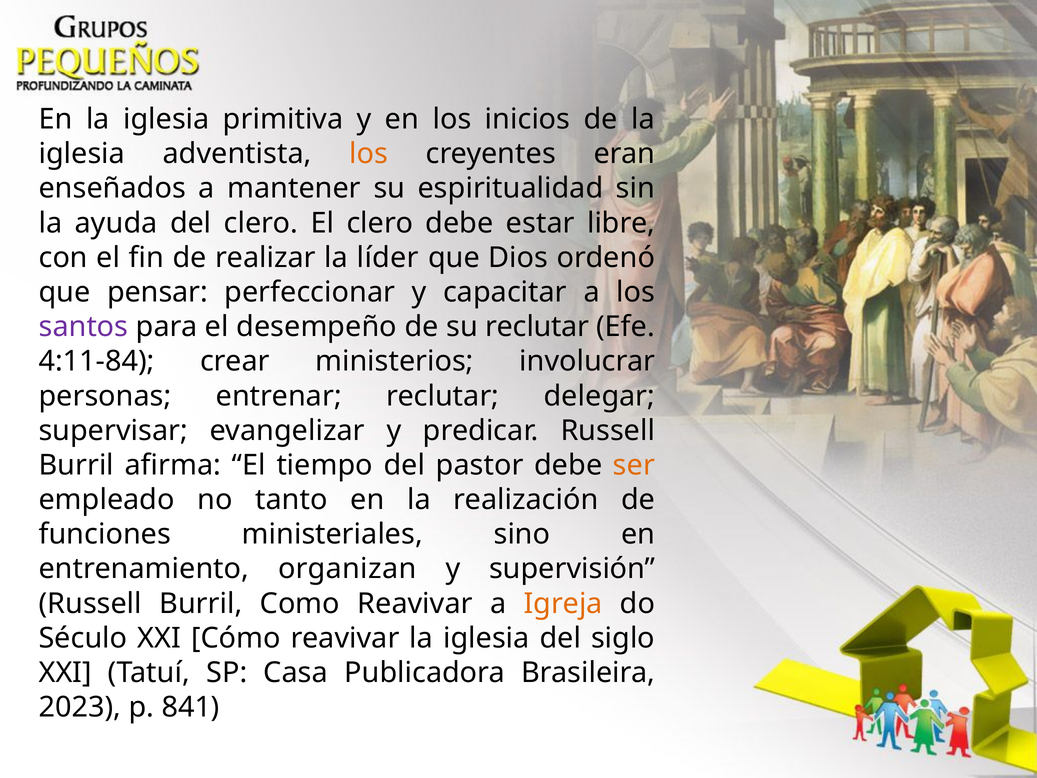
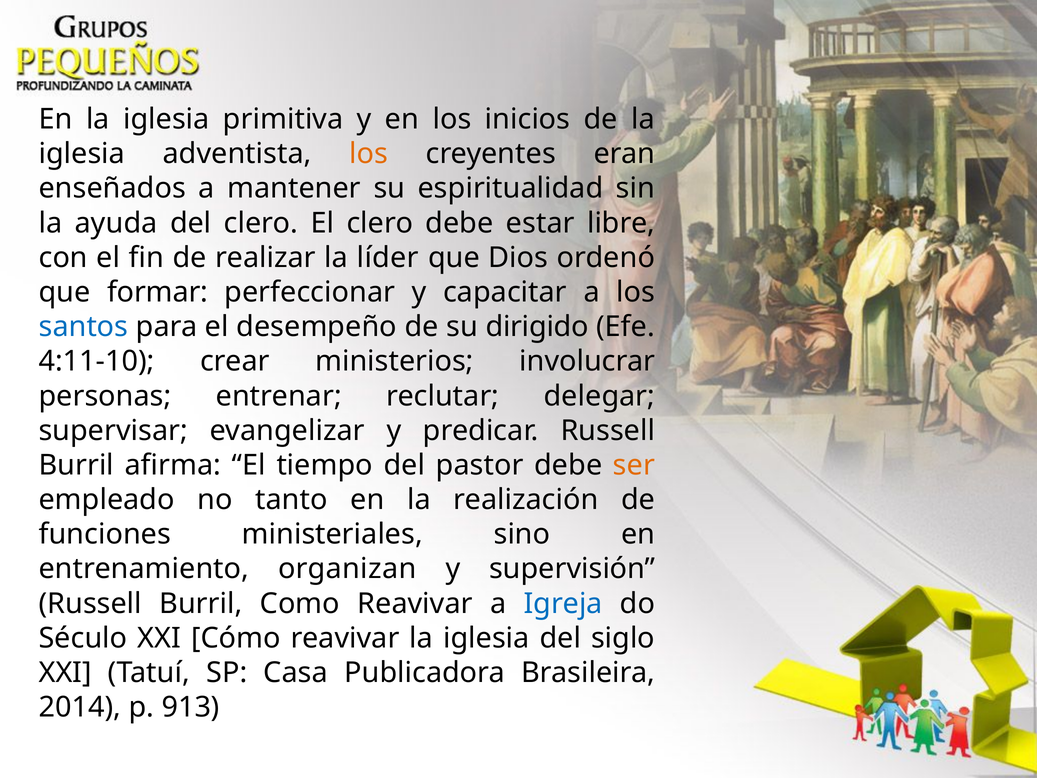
pensar: pensar -> formar (158, 292)
santos colour: purple -> blue (83, 327)
su reclutar: reclutar -> dirigido (537, 327)
4:11-84: 4:11-84 -> 4:11-10 (97, 361)
Igreja colour: orange -> blue (563, 603)
2023: 2023 -> 2014 (80, 707)
841: 841 -> 913 (191, 707)
